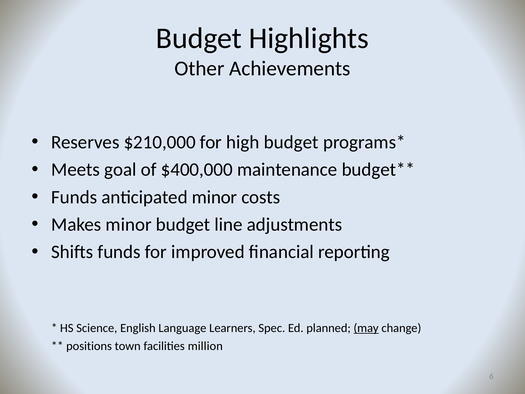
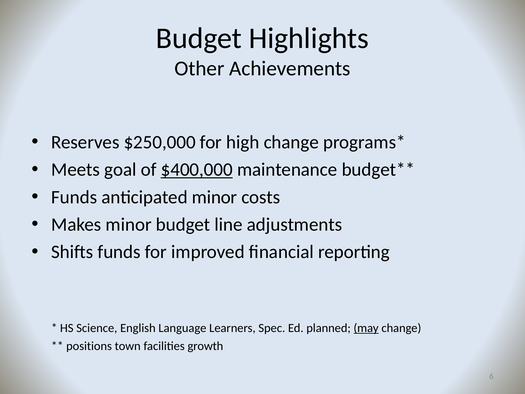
$210,000: $210,000 -> $250,000 (160, 142)
high budget: budget -> change (291, 142)
$400,000 underline: none -> present (197, 170)
million: million -> growth (205, 346)
